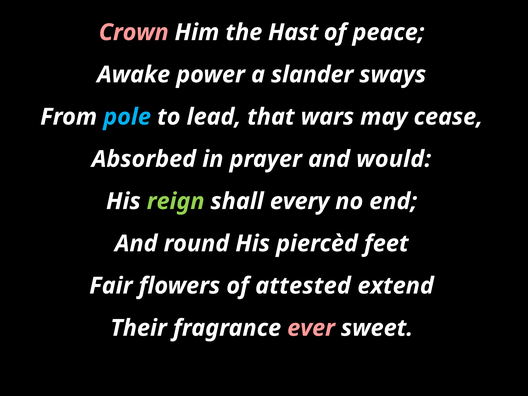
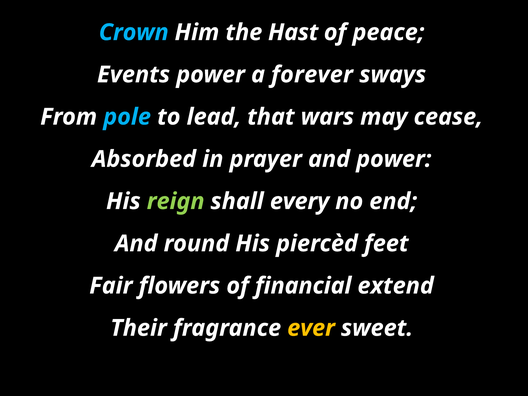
Crown colour: pink -> light blue (134, 32)
Awake: Awake -> Events (134, 75)
slander: slander -> forever (312, 75)
and would: would -> power (394, 159)
attested: attested -> financial (303, 286)
ever colour: pink -> yellow (311, 328)
